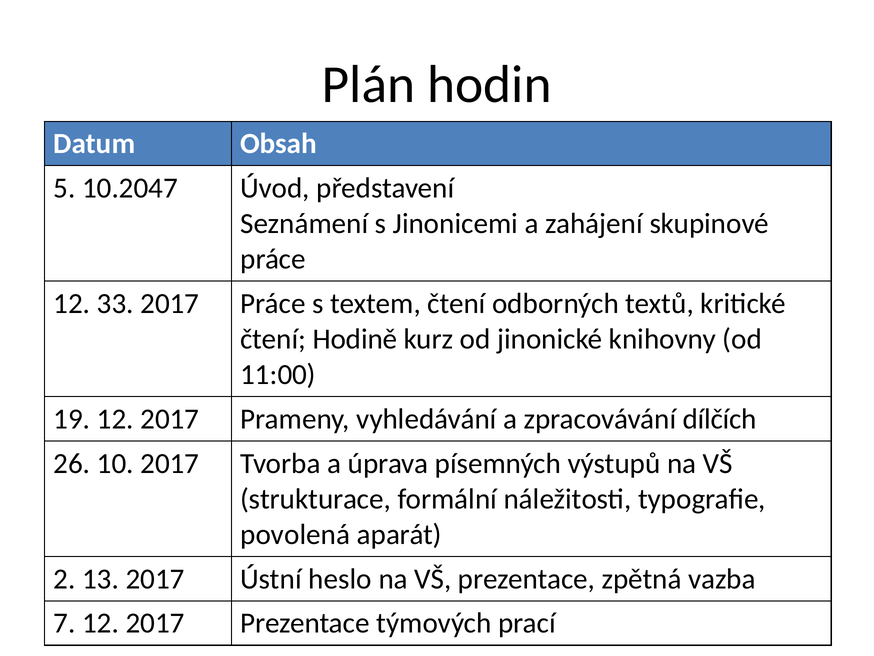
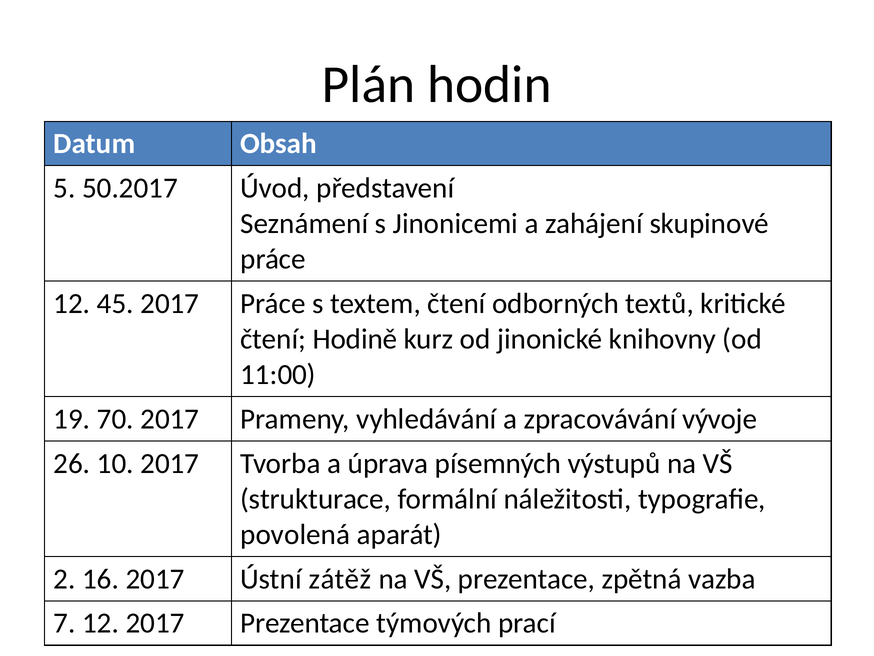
10.2047: 10.2047 -> 50.2017 (130, 188)
33: 33 -> 45 (115, 303)
19 12: 12 -> 70 (115, 419)
dílčích: dílčích -> vývoje (720, 419)
13: 13 -> 16 (101, 579)
heslo: heslo -> zátěž (340, 579)
